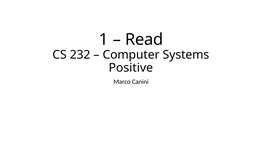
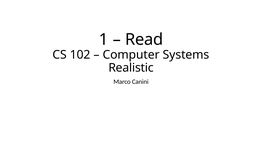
232: 232 -> 102 (80, 55)
Positive: Positive -> Realistic (131, 68)
